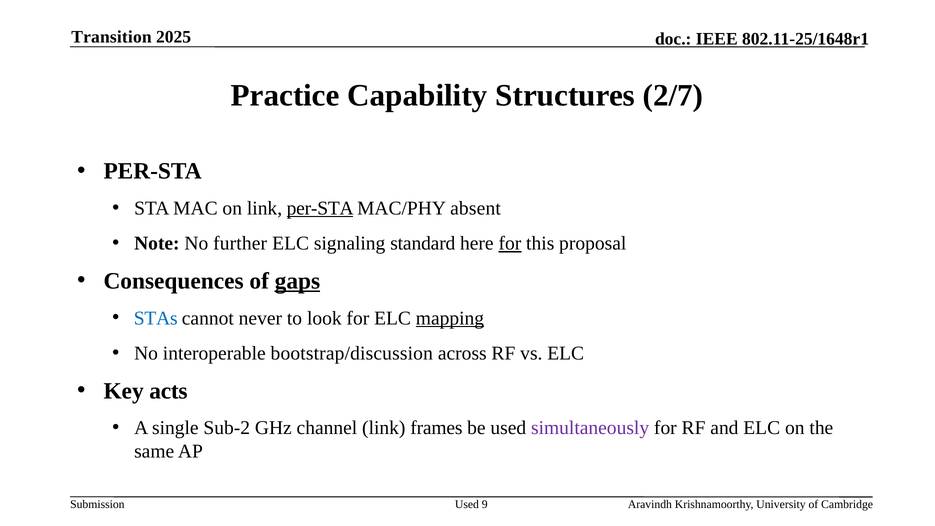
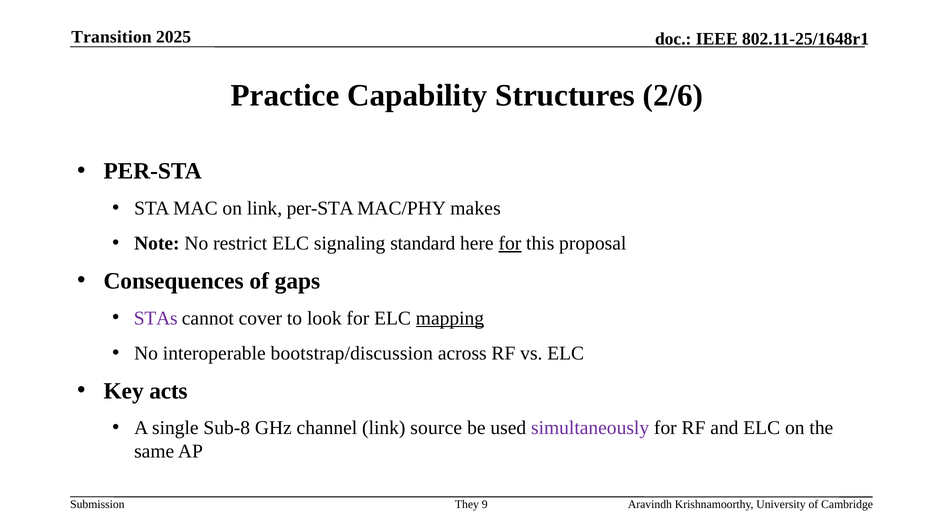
2/7: 2/7 -> 2/6 (673, 96)
per-STA underline: present -> none (320, 208)
absent: absent -> makes (476, 208)
further: further -> restrict (240, 243)
gaps underline: present -> none (297, 281)
STAs colour: blue -> purple (156, 318)
never: never -> cover (260, 318)
Sub-2: Sub-2 -> Sub-8 (227, 428)
frames: frames -> source (436, 428)
Used: Used -> They (467, 504)
